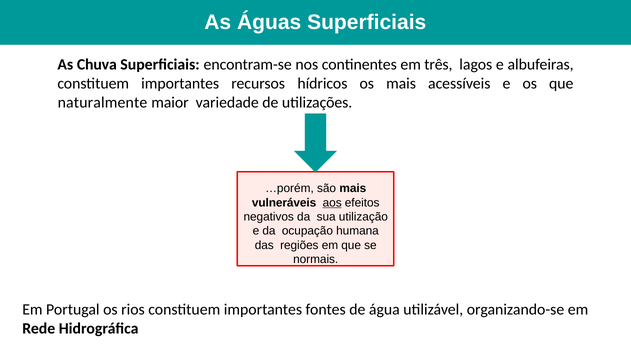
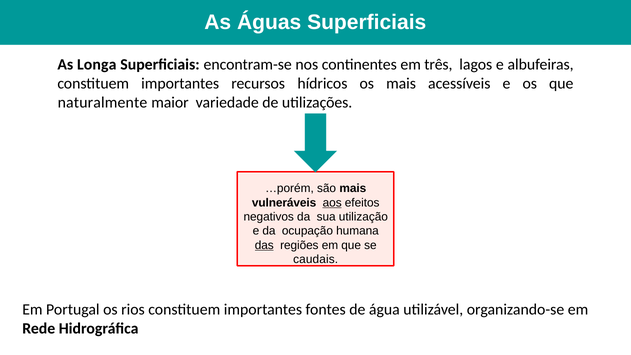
Chuva: Chuva -> Longa (97, 64)
das underline: none -> present (264, 245)
normais: normais -> caudais (316, 259)
